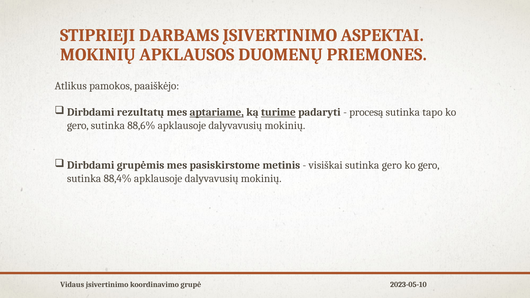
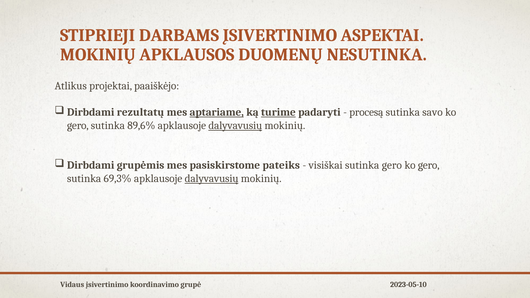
PRIEMONES: PRIEMONES -> NESUTINKA (377, 55)
pamokos: pamokos -> projektai (111, 86)
tapo: tapo -> savo (432, 112)
88,6%: 88,6% -> 89,6% (141, 126)
dalyvavusių underline: none -> present (235, 126)
metinis: metinis -> pateiks (281, 165)
88,4%: 88,4% -> 69,3% (118, 179)
dalyvavusių underline: none -> present (212, 179)
